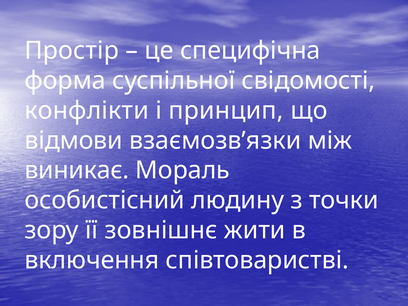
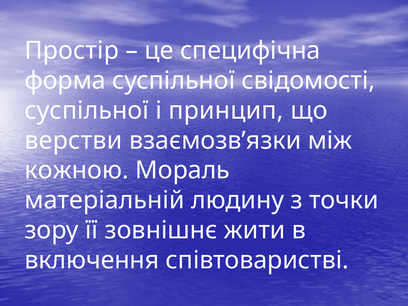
конфлікти: конфлікти -> суспільної (87, 111)
відмови: відмови -> верстви (73, 140)
виникає: виникає -> кожною (77, 170)
особистісний: особистісний -> матеріальній (105, 200)
